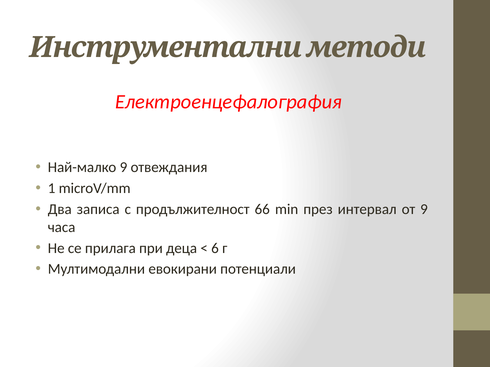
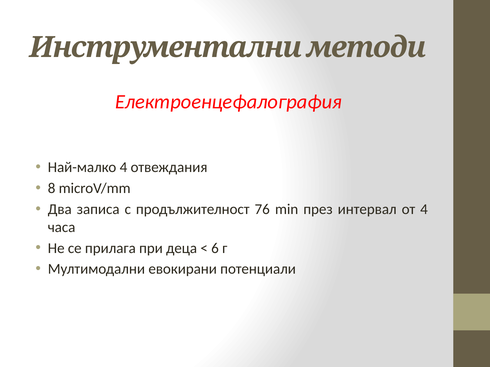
Най-малко 9: 9 -> 4 (123, 168)
1: 1 -> 8 (52, 189)
66: 66 -> 76 (262, 210)
от 9: 9 -> 4 (424, 210)
